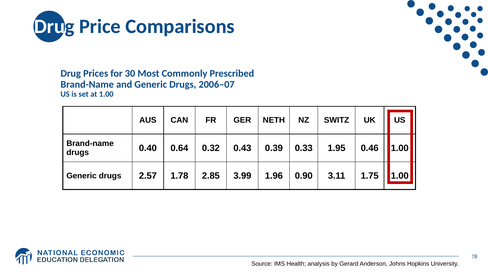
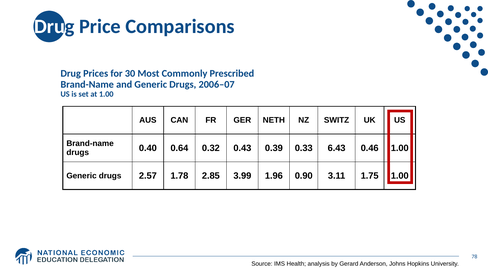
1.95: 1.95 -> 6.43 (337, 148)
